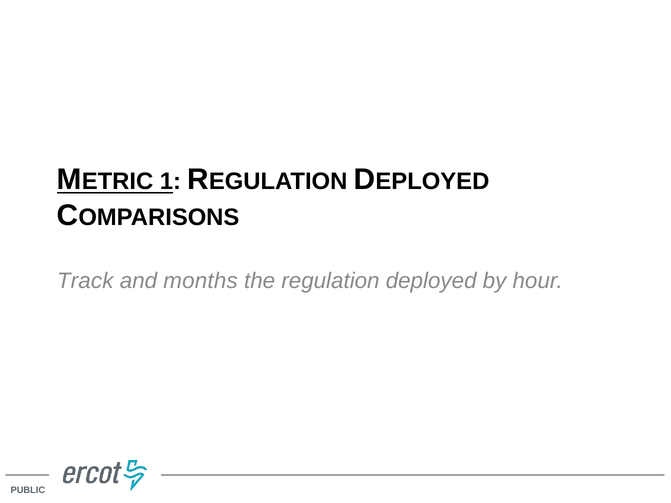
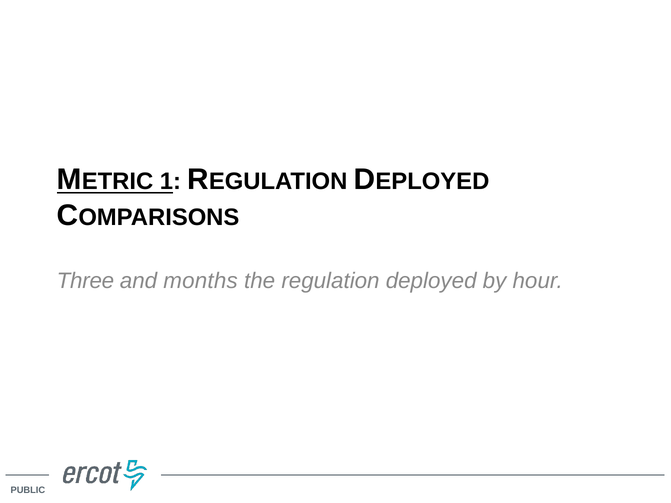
Track: Track -> Three (85, 281)
